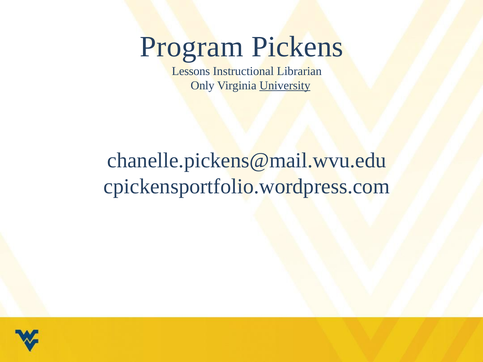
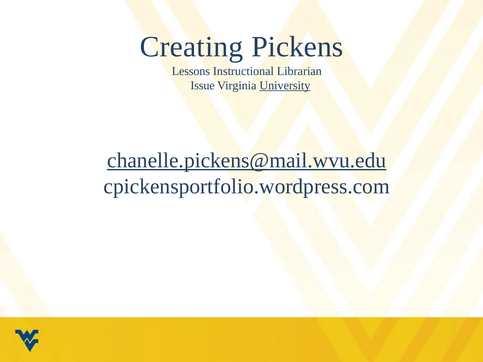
Program: Program -> Creating (192, 47)
Only: Only -> Issue (203, 86)
chanelle.pickens@mail.wvu.edu underline: none -> present (247, 161)
